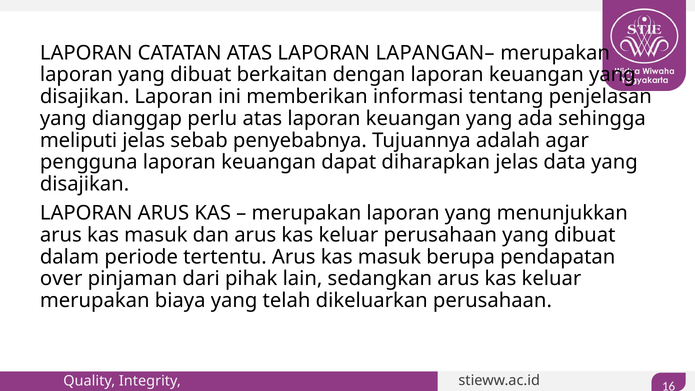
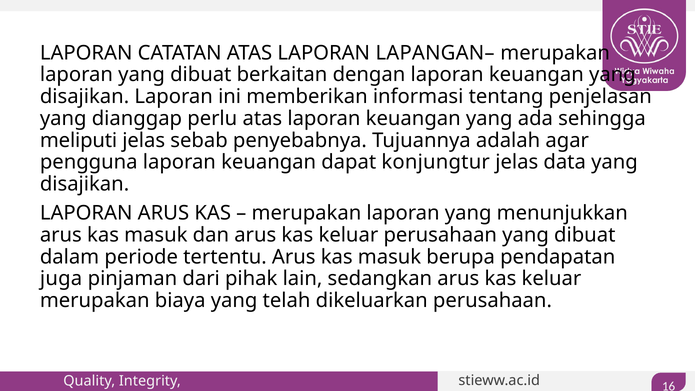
diharapkan: diharapkan -> konjungtur (436, 162)
over: over -> juga (61, 279)
